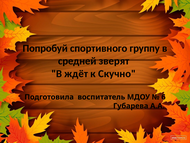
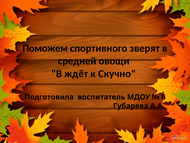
Попробуй: Попробуй -> Поможем (45, 48)
группу: группу -> зверят (145, 48)
зверят: зверят -> овощи (114, 61)
